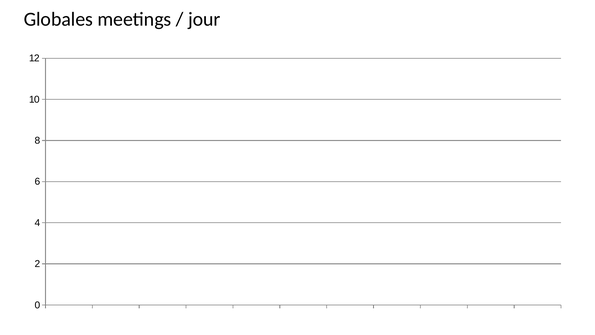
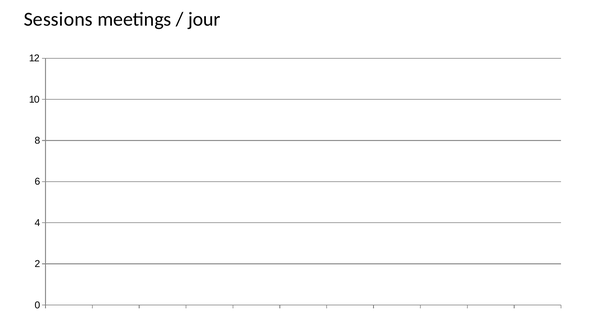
Globales: Globales -> Sessions (58, 19)
